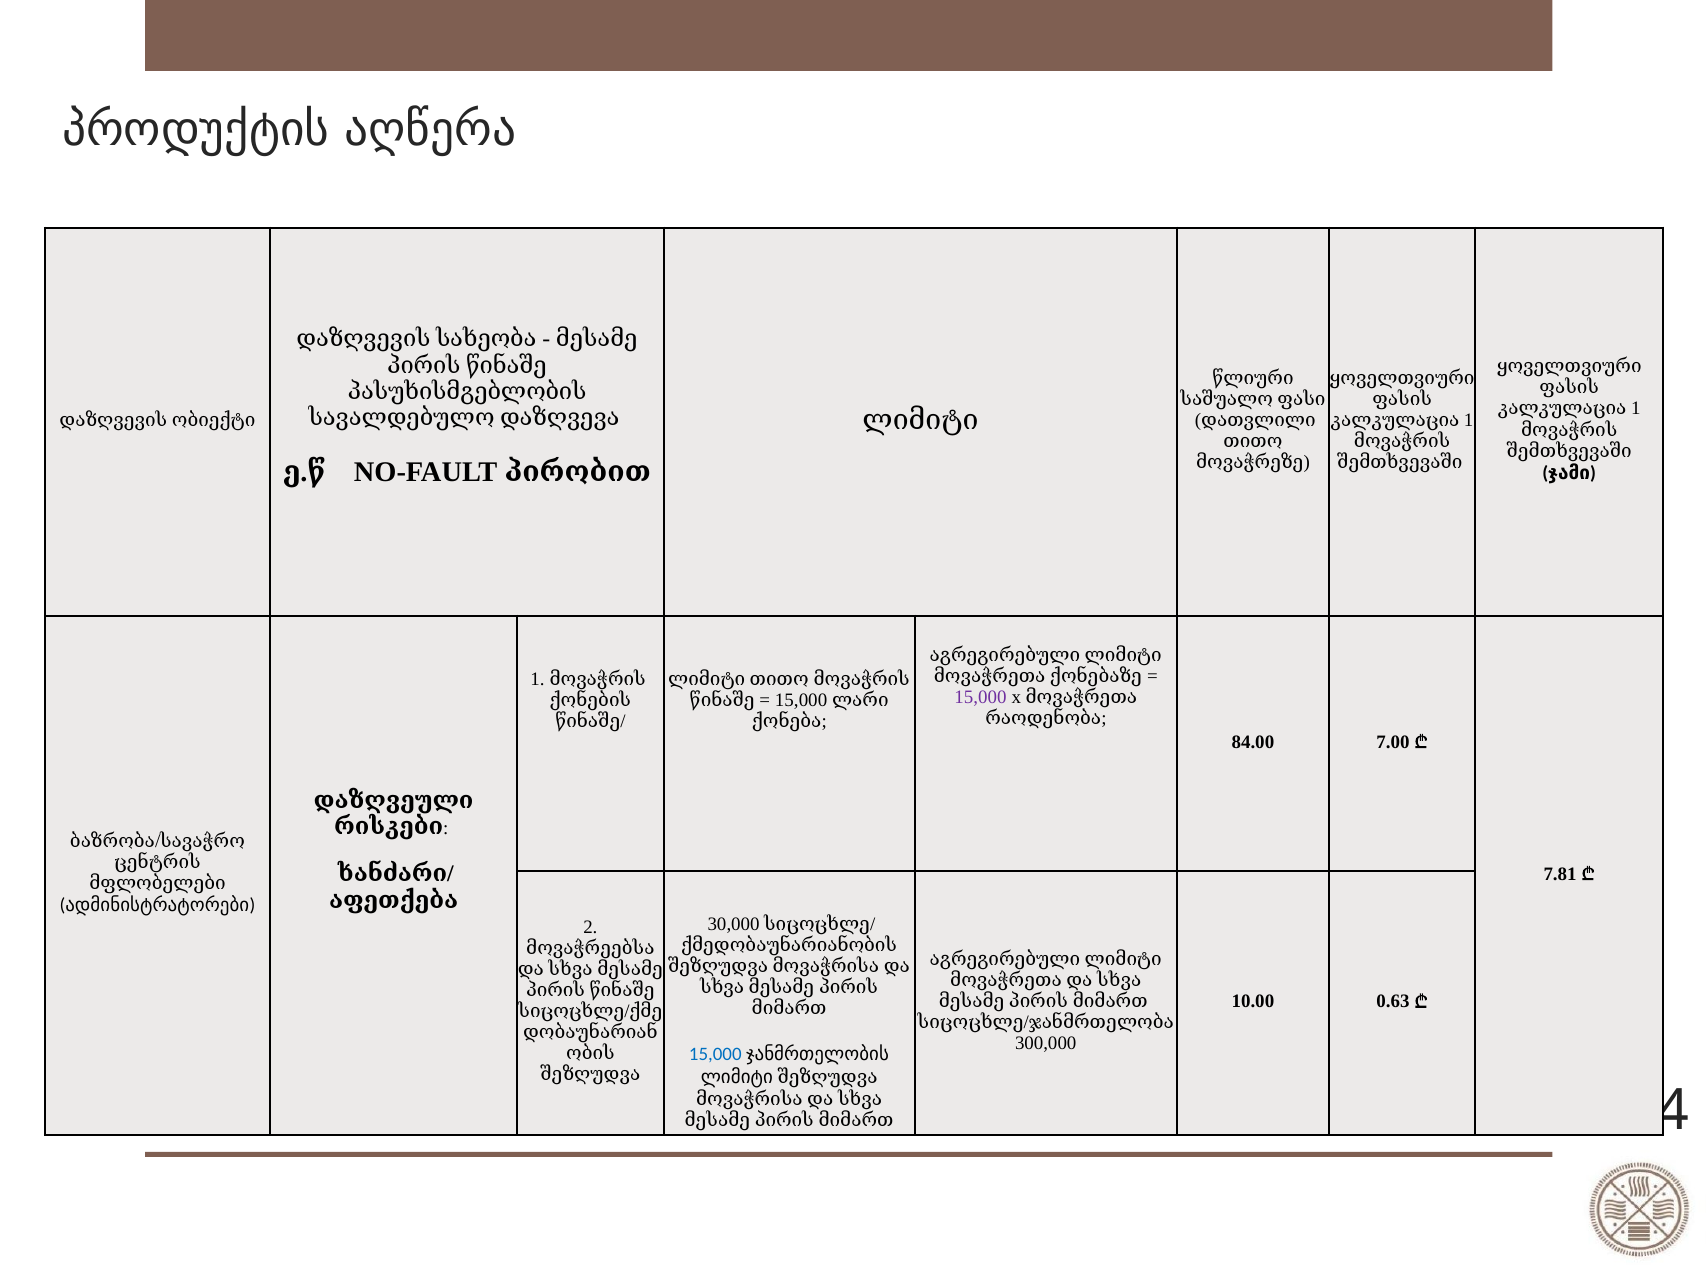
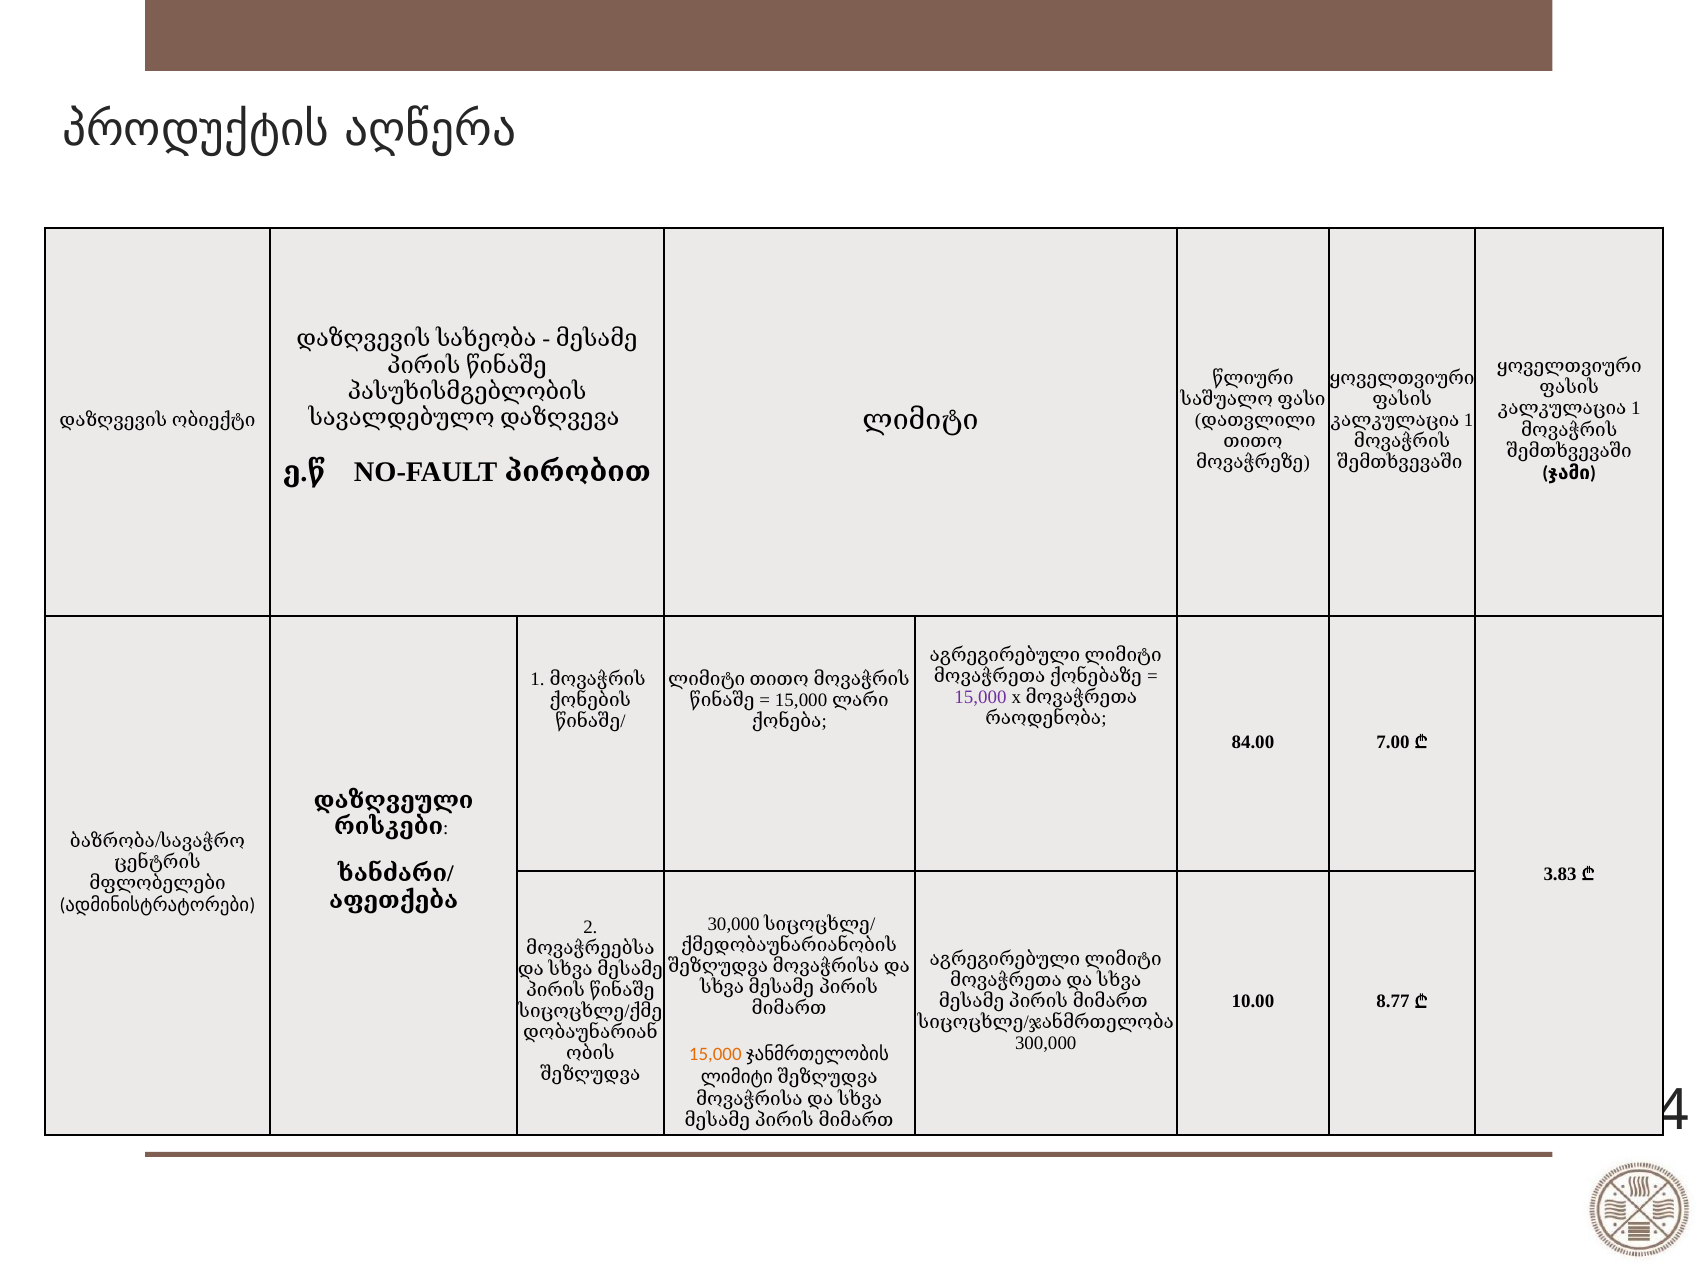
7.81: 7.81 -> 3.83 (1560, 874)
0.63: 0.63 -> 8.77 (1393, 1001)
15,000 colour: blue -> orange (715, 1054)
